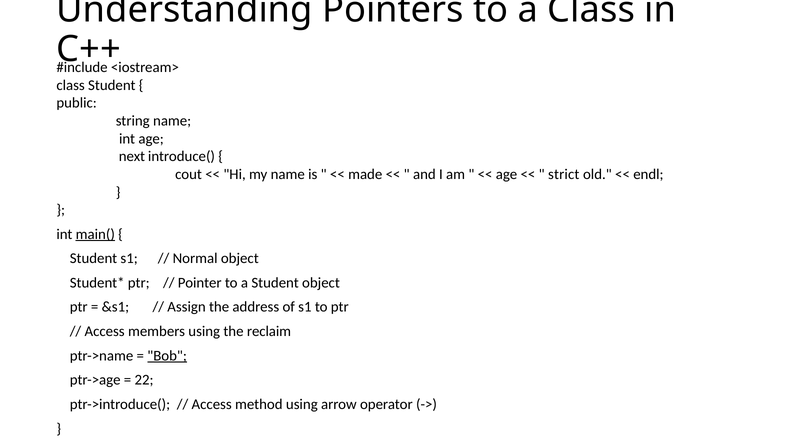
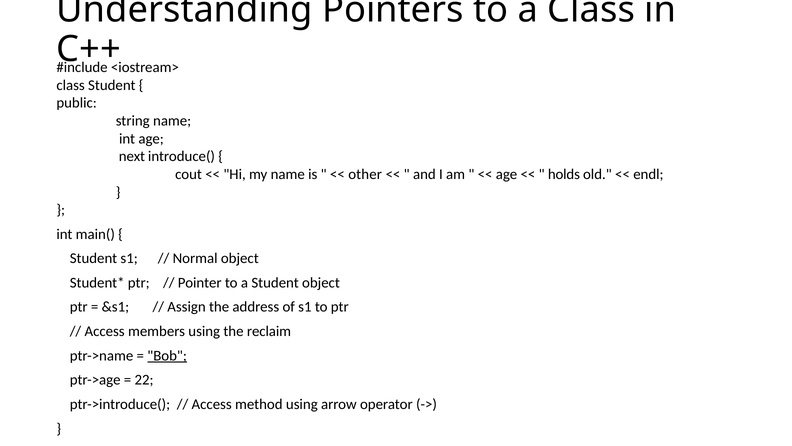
made: made -> other (365, 174)
strict: strict -> holds (564, 174)
main( underline: present -> none (95, 234)
